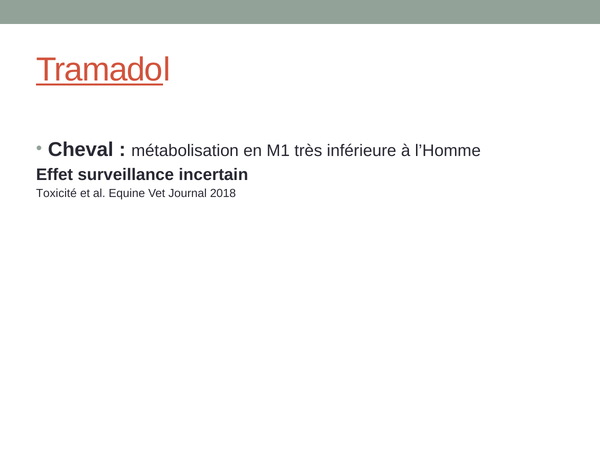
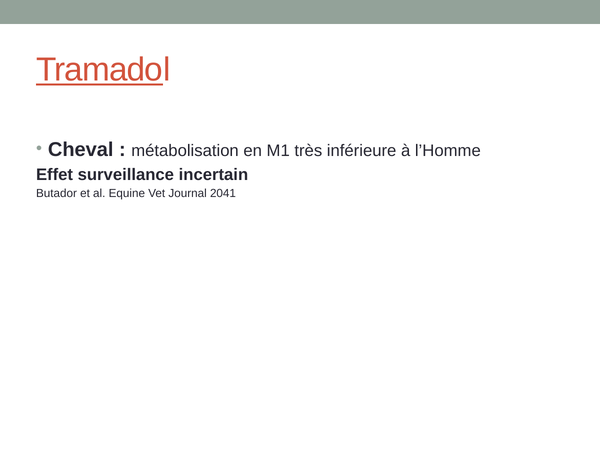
Toxicité: Toxicité -> Butador (56, 193)
2018: 2018 -> 2041 (223, 193)
